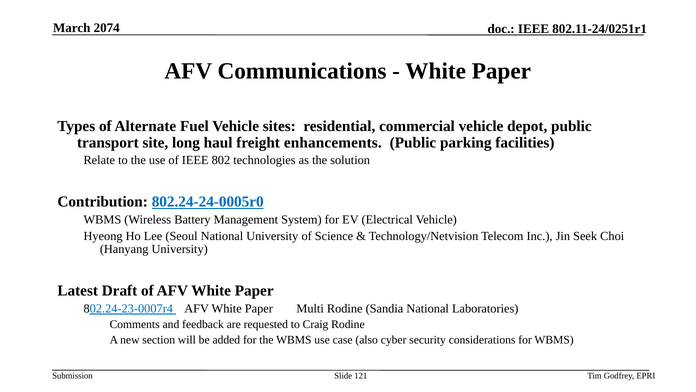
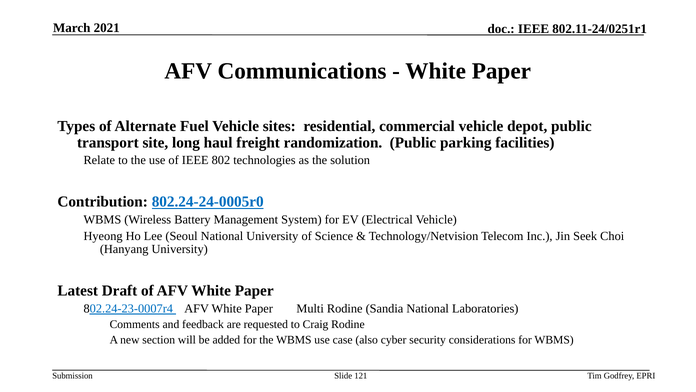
2074: 2074 -> 2021 (107, 28)
enhancements: enhancements -> randomization (333, 142)
